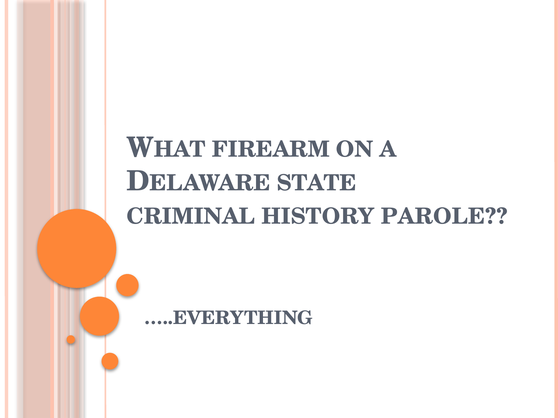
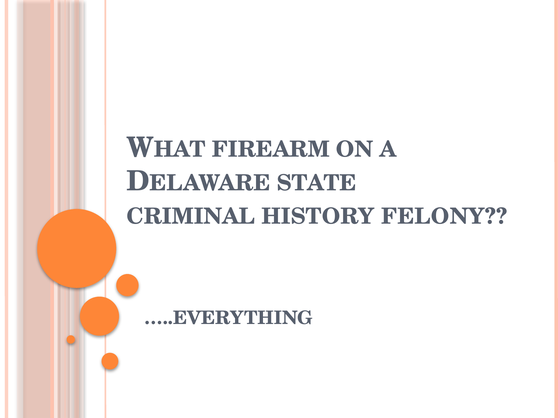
PAROLE: PAROLE -> FELONY (444, 217)
